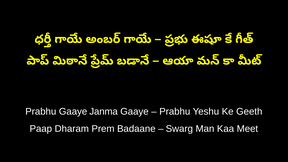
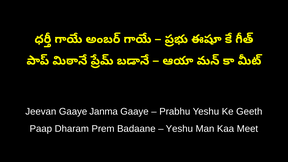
Prabhu: Prabhu -> Jeevan (41, 112)
Swarg: Swarg -> Yeshu (179, 129)
